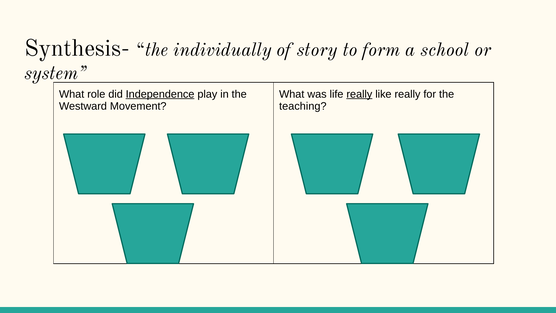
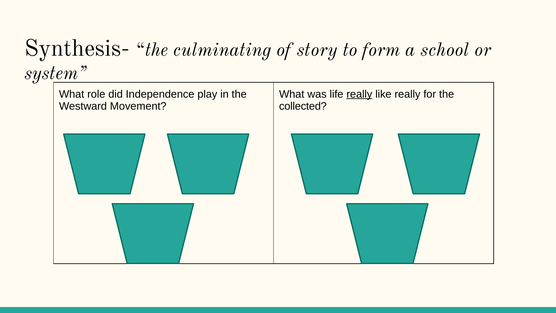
individually: individually -> culminating (222, 50)
Independence underline: present -> none (160, 94)
teaching: teaching -> collected (303, 106)
